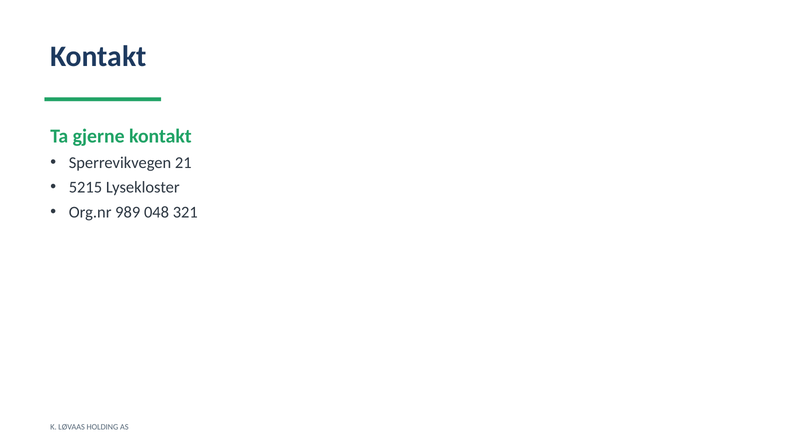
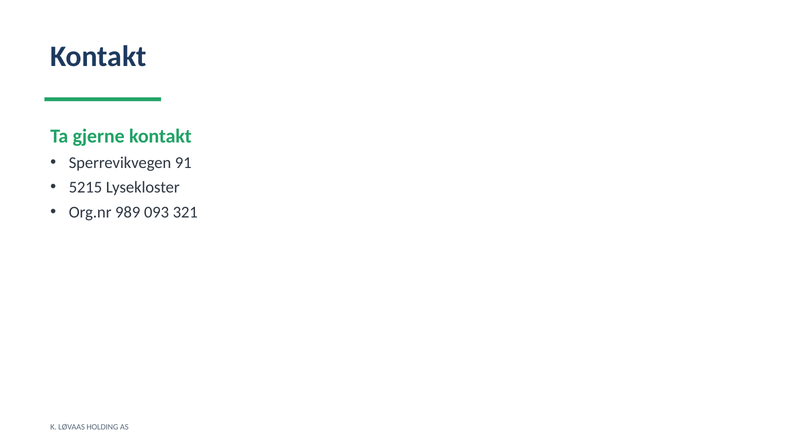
21: 21 -> 91 (183, 162)
048: 048 -> 093 (157, 212)
